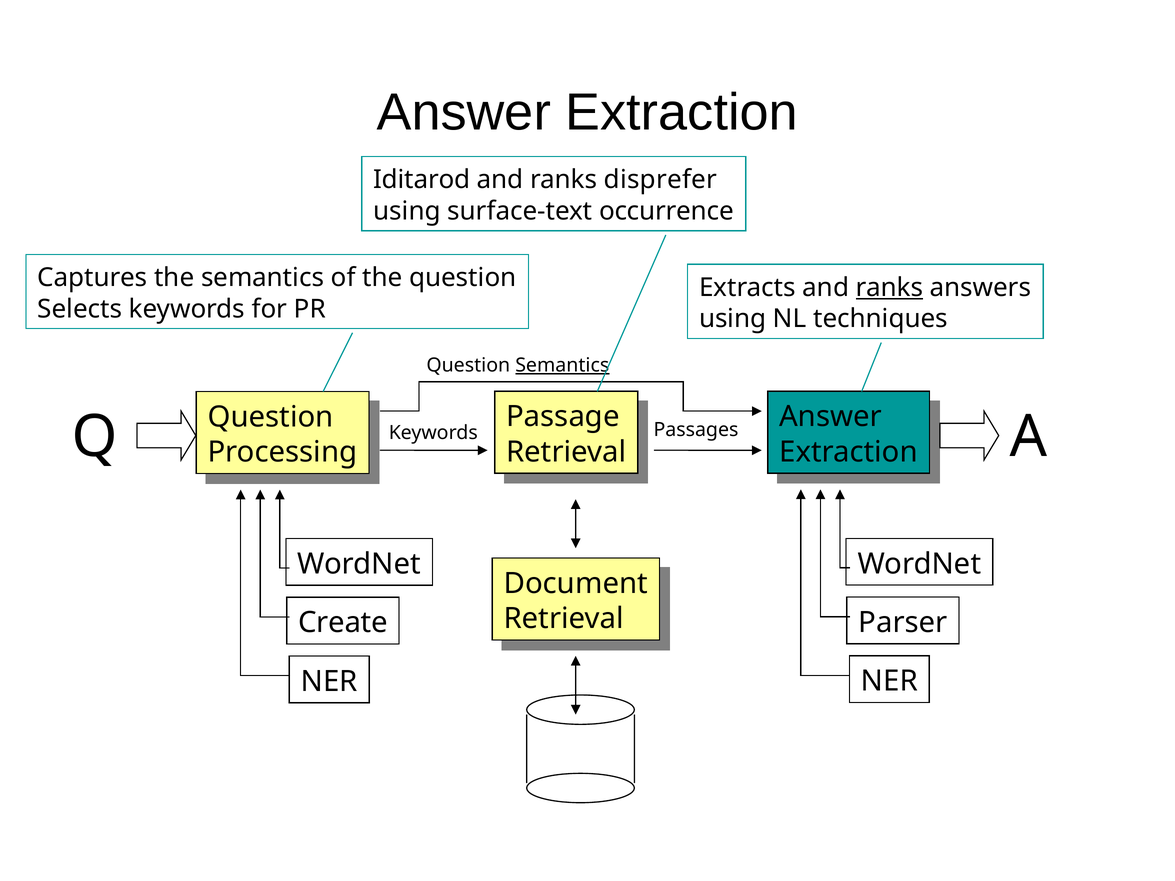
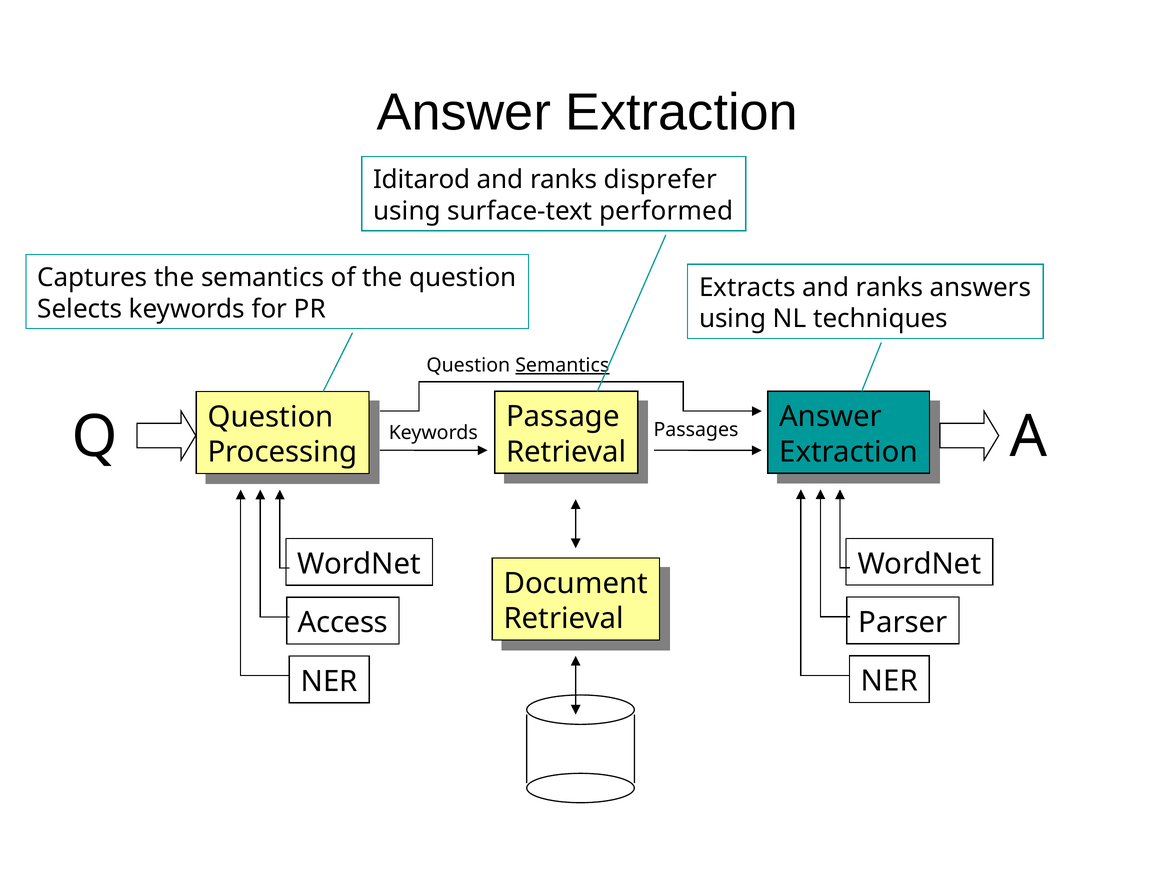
occurrence: occurrence -> performed (666, 211)
ranks underline: present -> none (889, 288)
Create: Create -> Access (343, 623)
